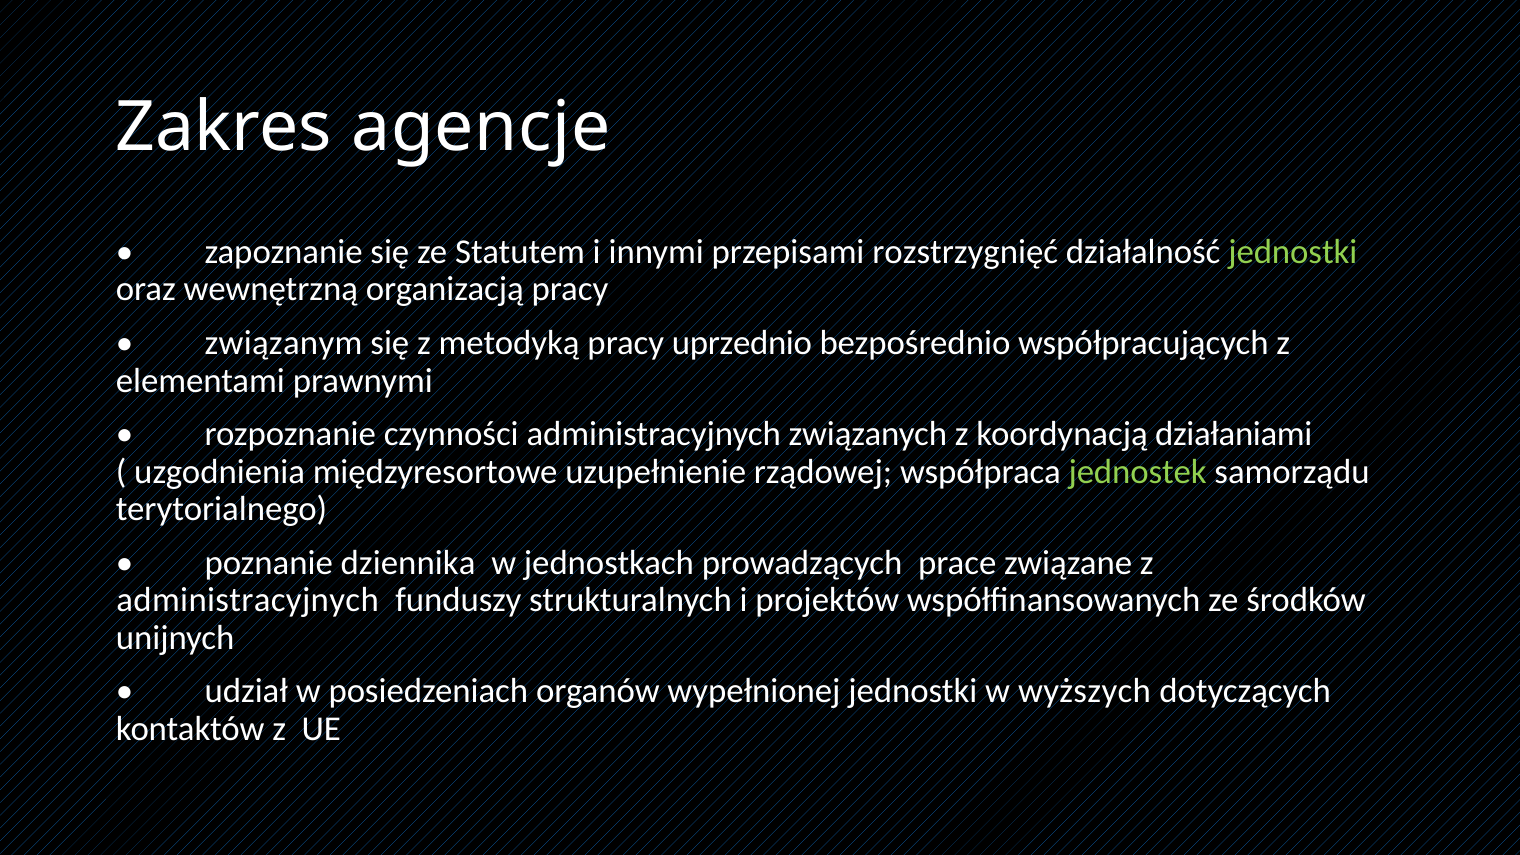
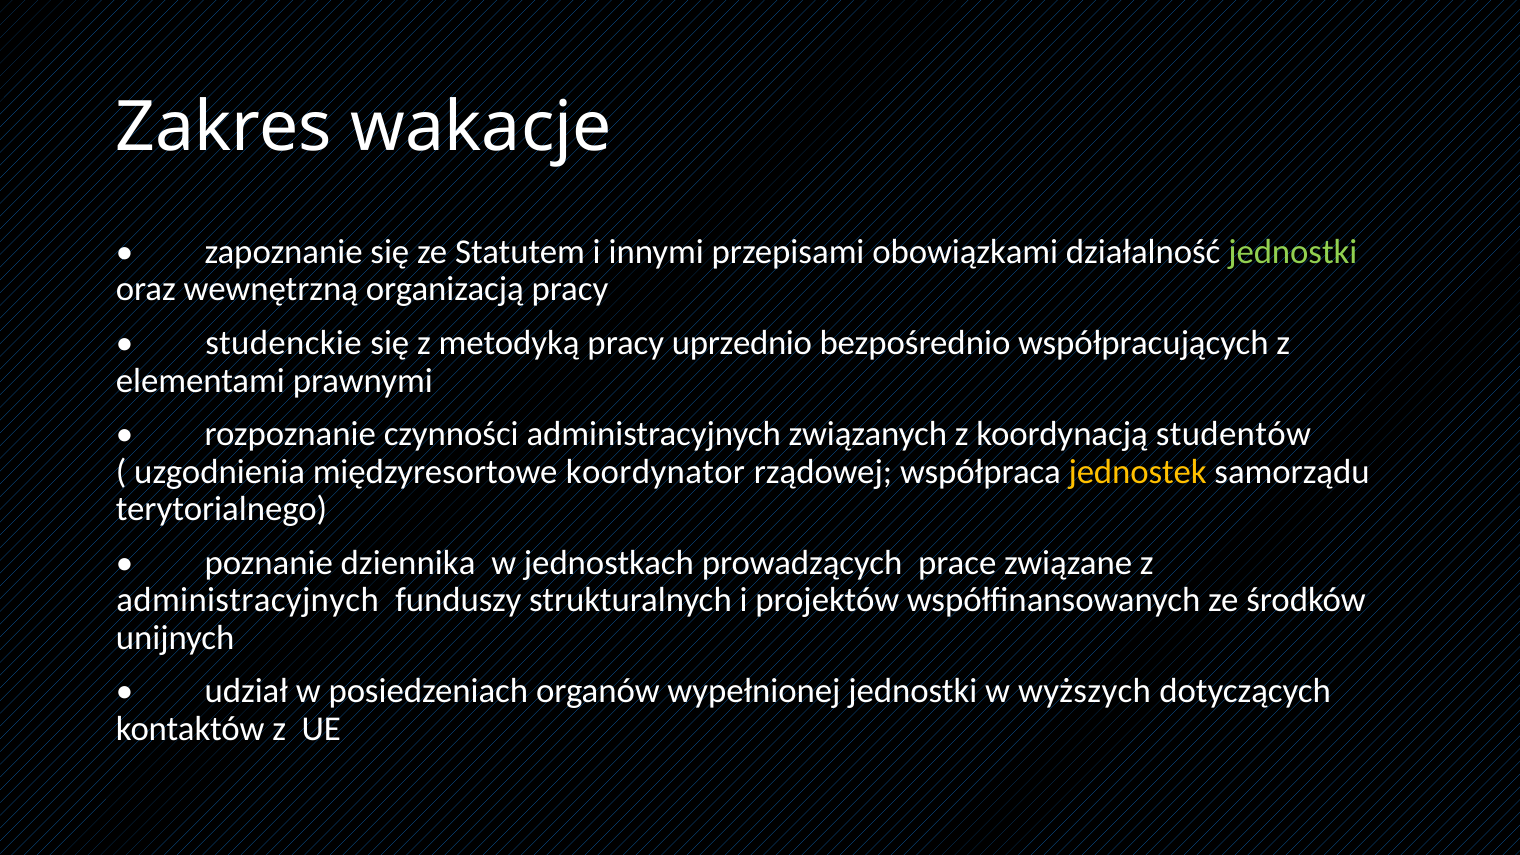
agencje: agencje -> wakacje (481, 128)
rozstrzygnięć: rozstrzygnięć -> obowiązkami (965, 252)
związanym: związanym -> studenckie (283, 343)
działaniami: działaniami -> studentów (1233, 434)
uzupełnienie: uzupełnienie -> koordynator (655, 472)
jednostek colour: light green -> yellow (1138, 472)
